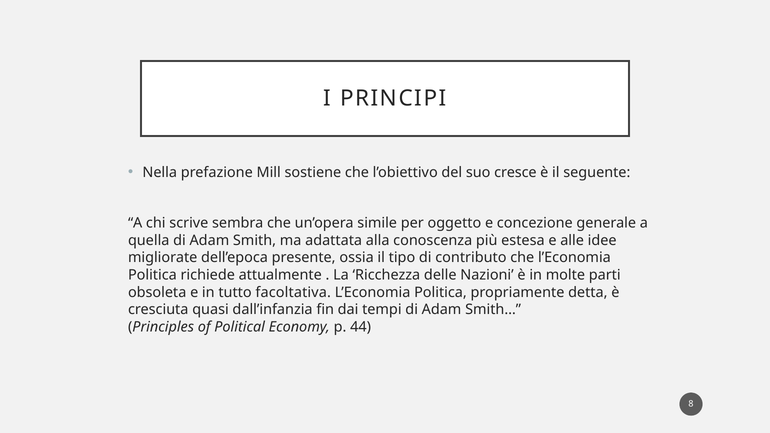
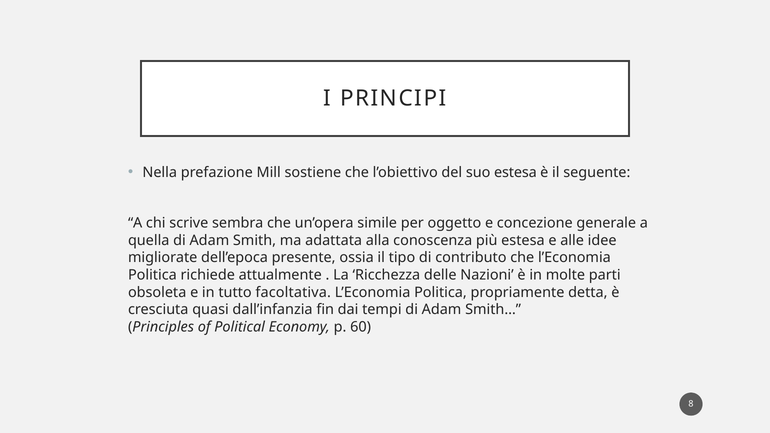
suo cresce: cresce -> estesa (515, 172)
44: 44 -> 60 (361, 327)
